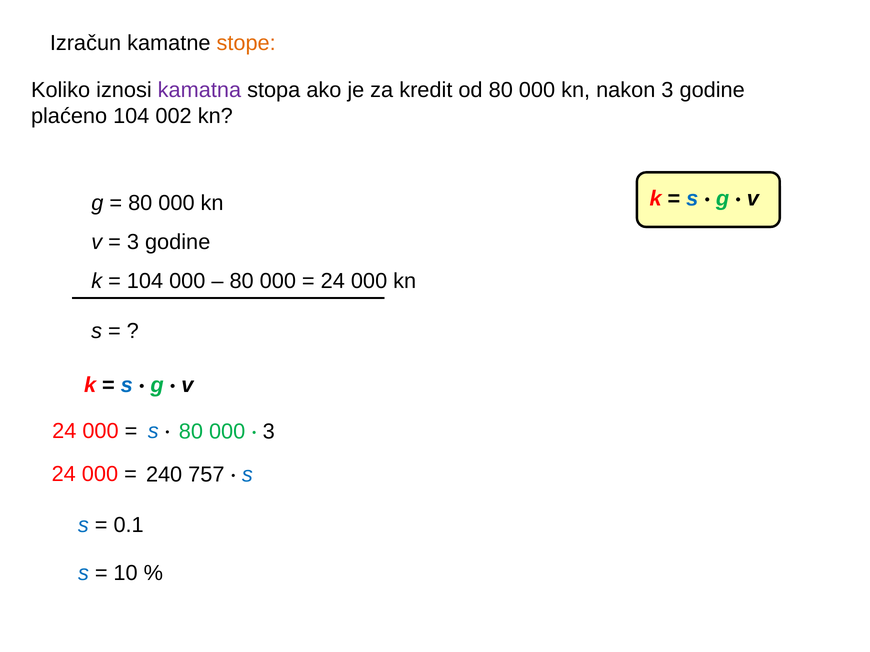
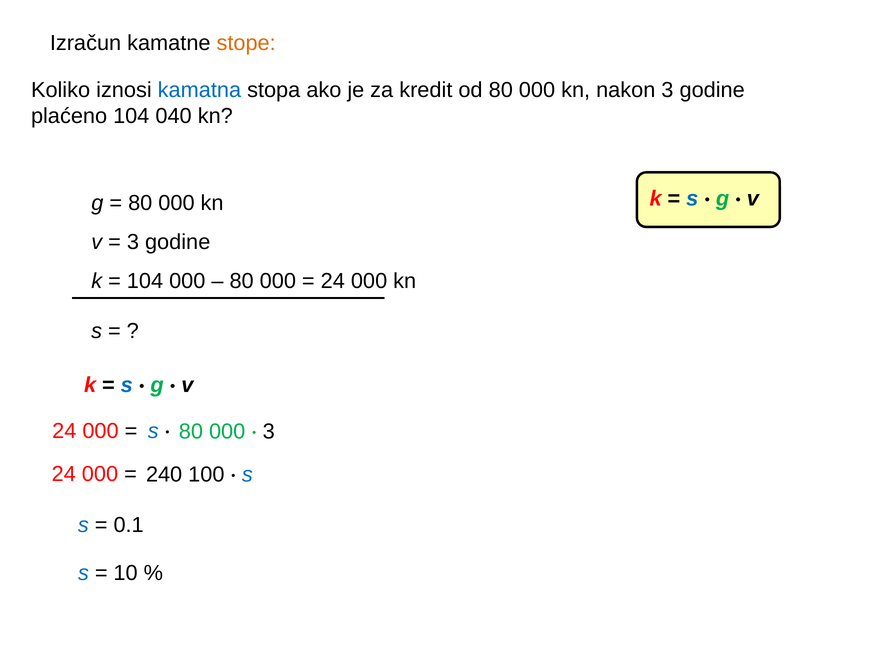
kamatna colour: purple -> blue (199, 90)
002: 002 -> 040 (174, 116)
757: 757 -> 100 (206, 475)
